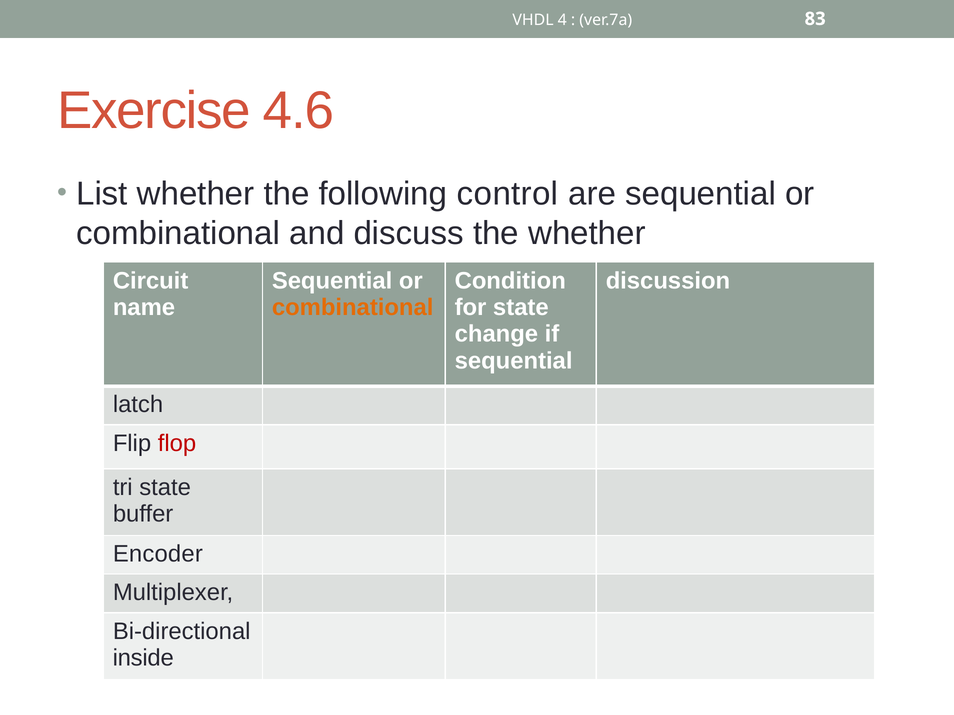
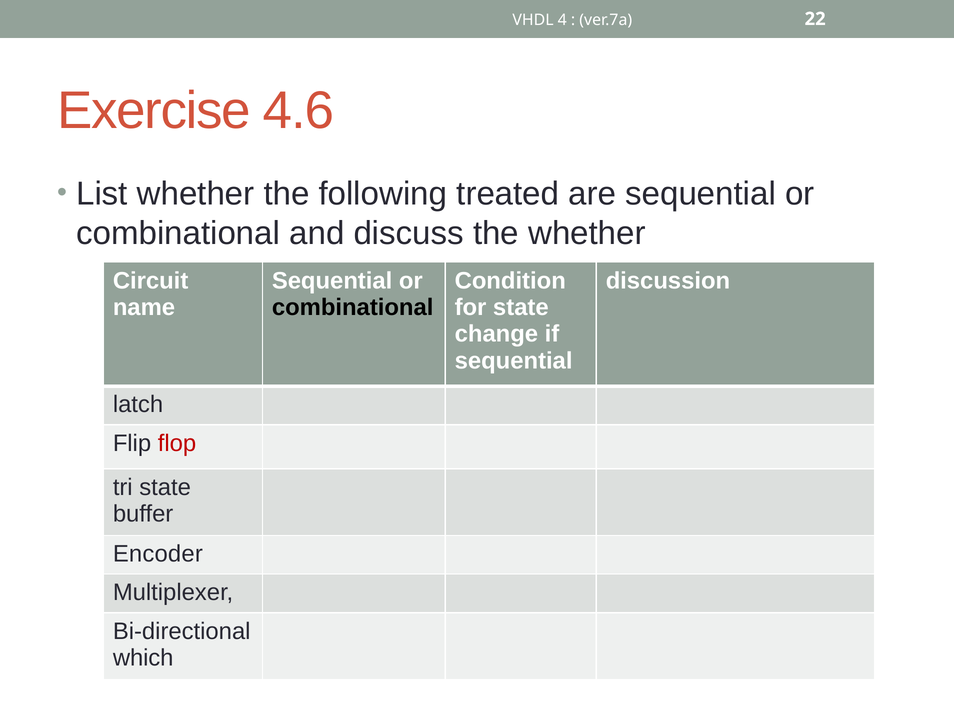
83: 83 -> 22 (815, 19)
control: control -> treated (508, 194)
combinational colour: orange -> black (353, 308)
inside: inside -> which (143, 658)
